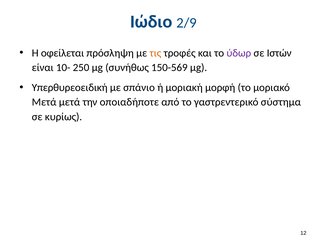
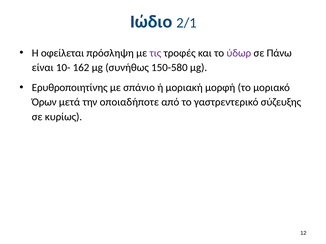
2/9: 2/9 -> 2/1 (187, 23)
τις colour: orange -> purple (155, 53)
Ιστών: Ιστών -> Πάνω (279, 53)
250: 250 -> 162 (81, 68)
150-569: 150-569 -> 150-580 (169, 68)
Υπερθυρεοειδική: Υπερθυρεοειδική -> Ερυθροποιητίνης (70, 88)
Μετά: Μετά -> Όρων (44, 102)
σύστημα: σύστημα -> σύζευξης (281, 102)
